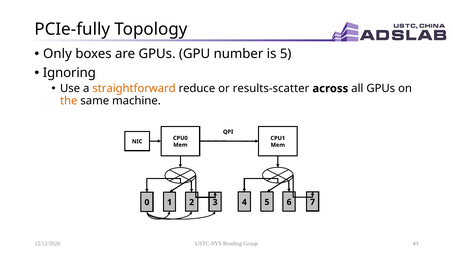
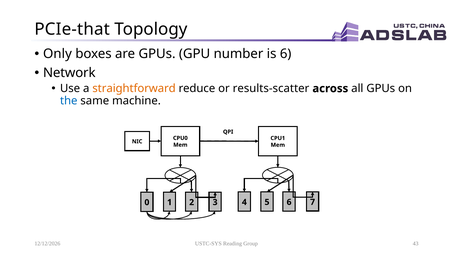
PCIe-fully: PCIe-fully -> PCIe-that (72, 29)
is 5: 5 -> 6 (286, 54)
Ignoring: Ignoring -> Network (69, 73)
the colour: orange -> blue (69, 101)
